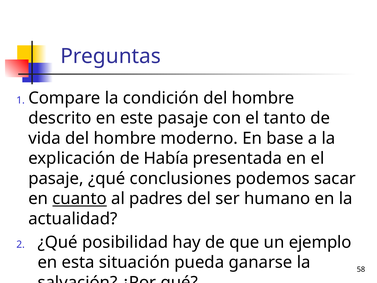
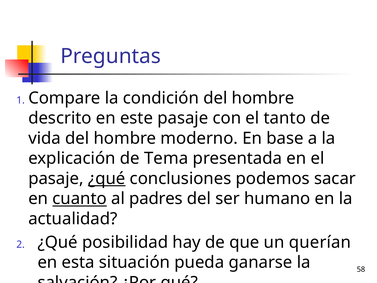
Había: Había -> Tema (166, 158)
¿qué underline: none -> present (107, 178)
ejemplo: ejemplo -> querían (320, 242)
